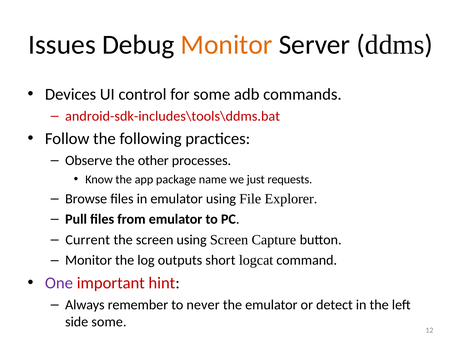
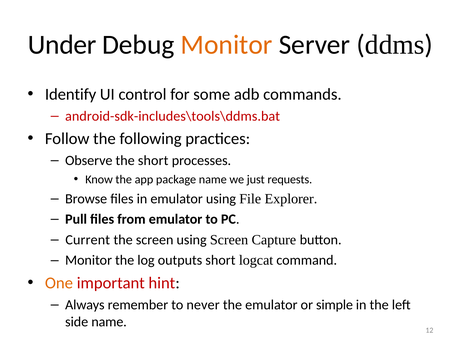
Issues: Issues -> Under (62, 45)
Devices: Devices -> Identify (71, 94)
the other: other -> short (153, 161)
One colour: purple -> orange (59, 283)
detect: detect -> simple (335, 305)
side some: some -> name (109, 322)
